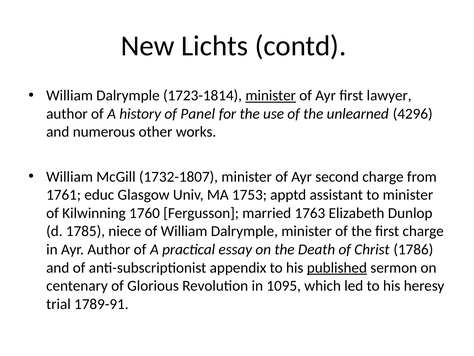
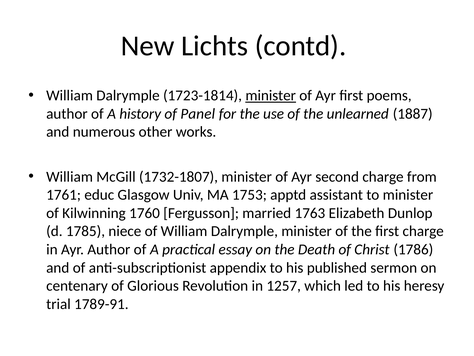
lawyer: lawyer -> poems (389, 95)
4296: 4296 -> 1887 (413, 114)
published underline: present -> none (337, 267)
1095: 1095 -> 1257 (284, 285)
